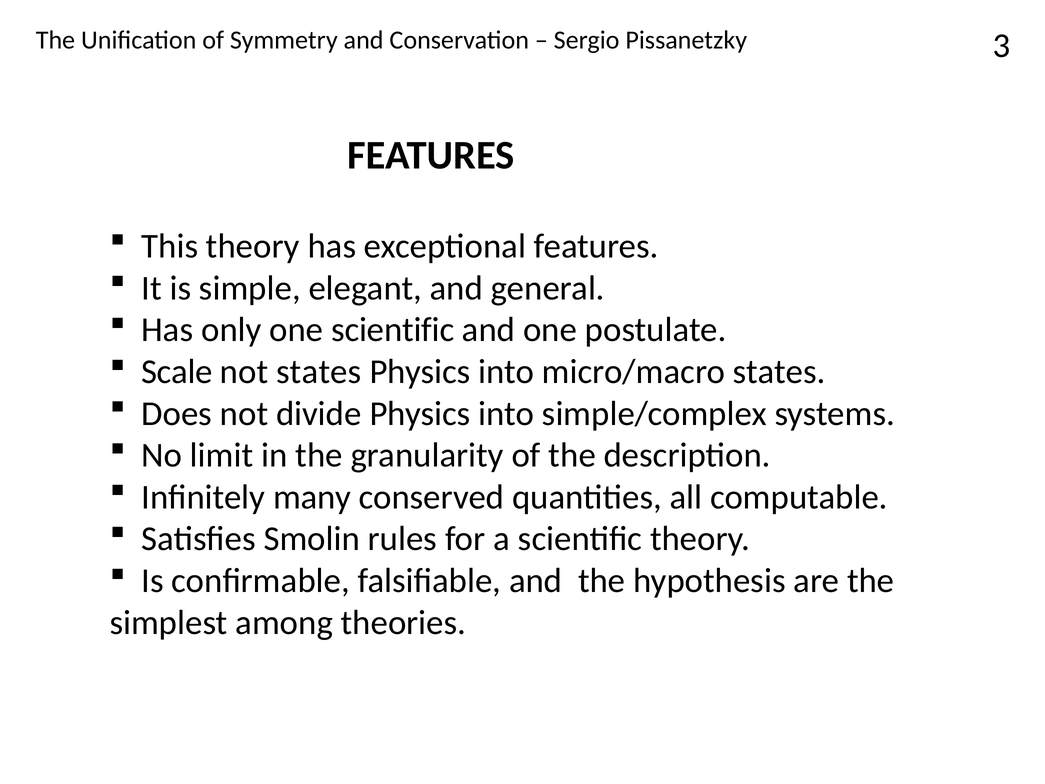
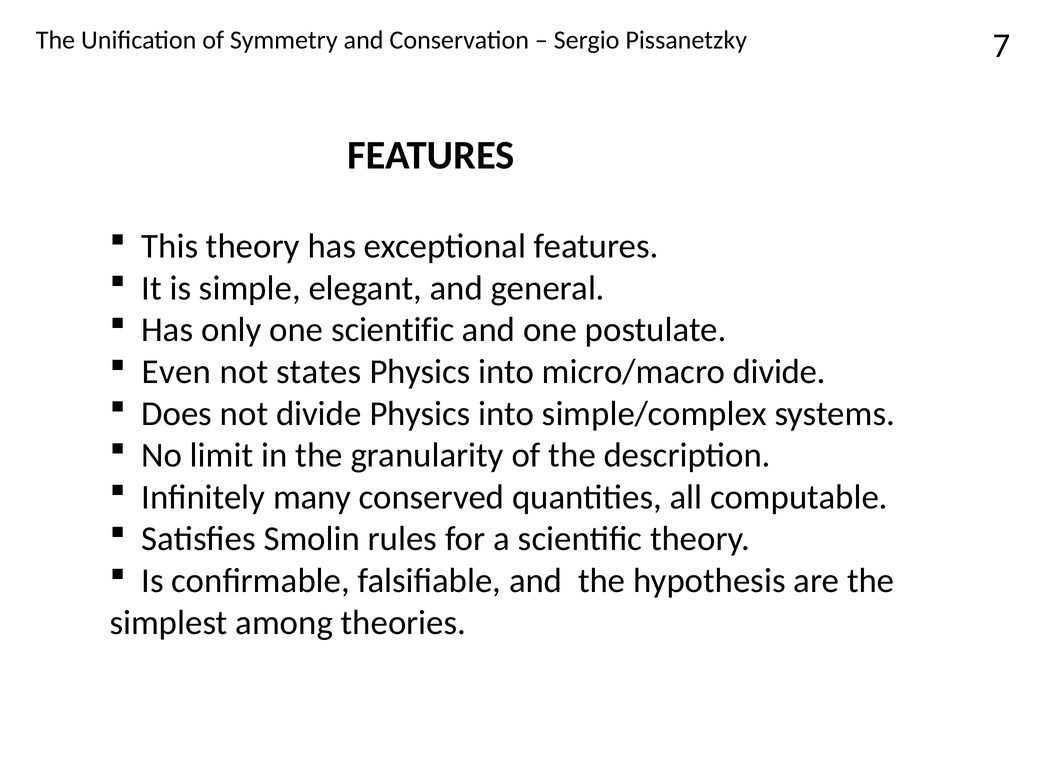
3: 3 -> 7 (1001, 46)
Scale: Scale -> Even (177, 372)
micro/macro states: states -> divide (779, 372)
